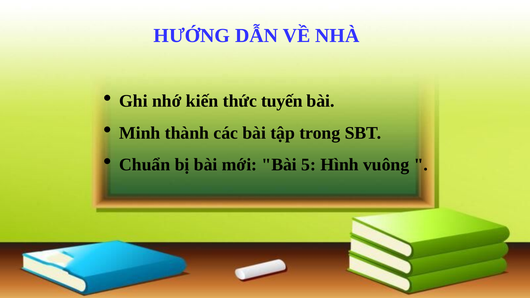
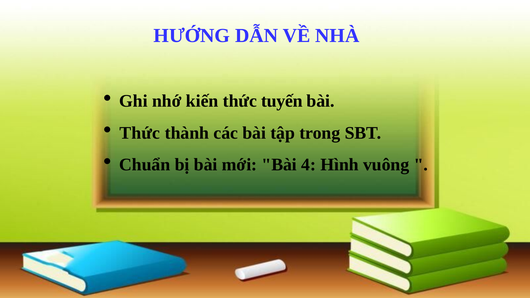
Minh: Minh -> Thức (140, 133)
5: 5 -> 4 (309, 165)
